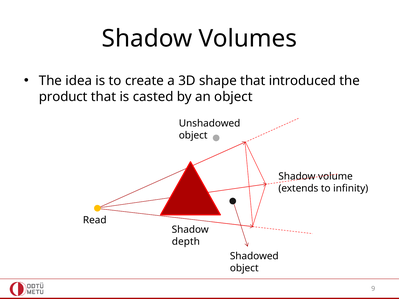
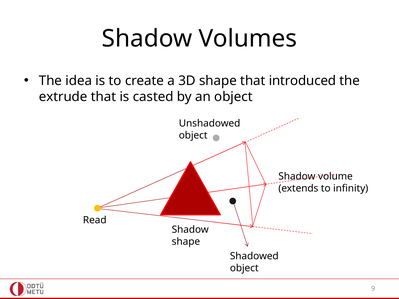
product: product -> extrude (63, 97)
depth: depth -> shape (186, 242)
